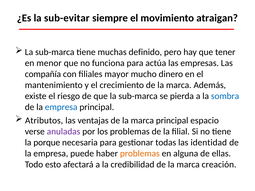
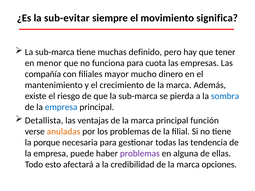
atraigan: atraigan -> significa (217, 18)
actúa: actúa -> cuota (156, 63)
Atributos: Atributos -> Detallista (44, 121)
espacio: espacio -> función (205, 121)
anuladas colour: purple -> orange (64, 132)
identidad: identidad -> tendencia (209, 143)
problemas colour: orange -> purple (140, 154)
creación: creación -> opciones (219, 165)
